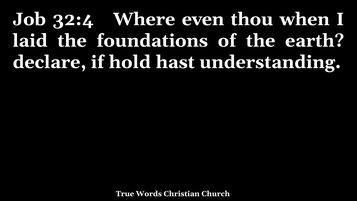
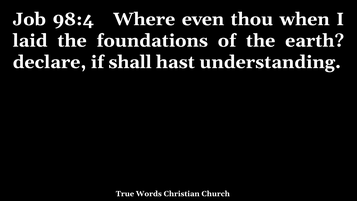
32:4: 32:4 -> 98:4 (73, 19)
hold: hold -> shall (130, 62)
